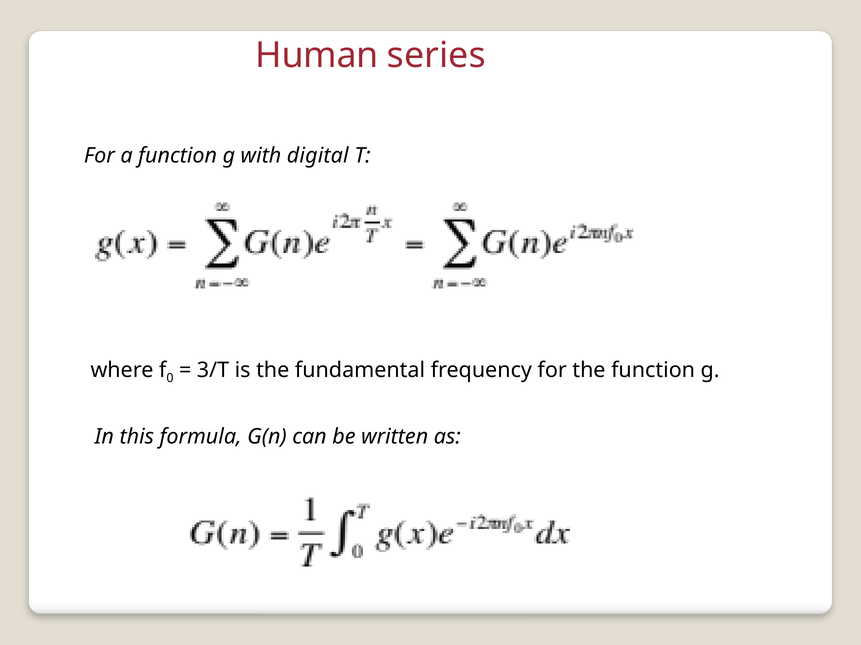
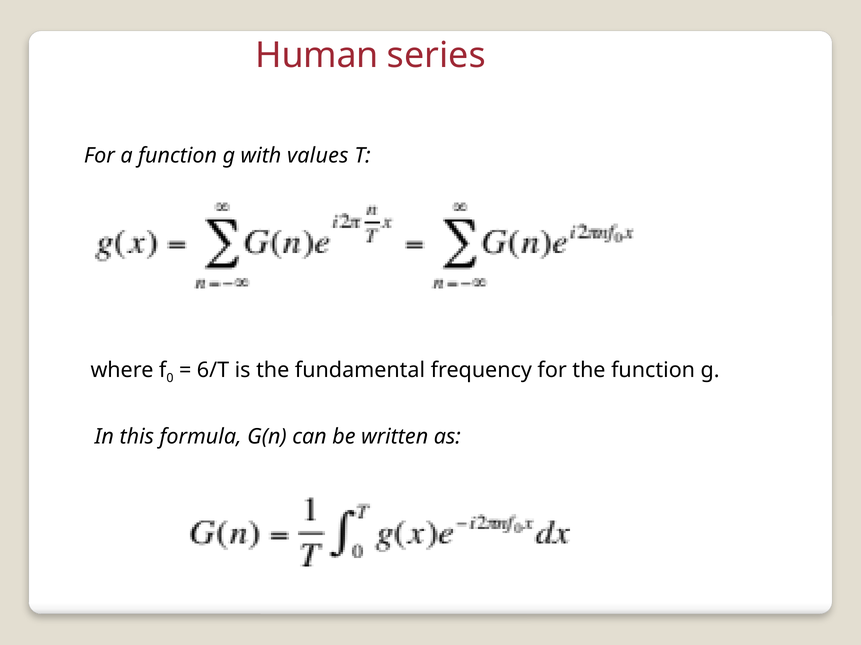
digital: digital -> values (318, 156)
3/T: 3/T -> 6/T (213, 370)
